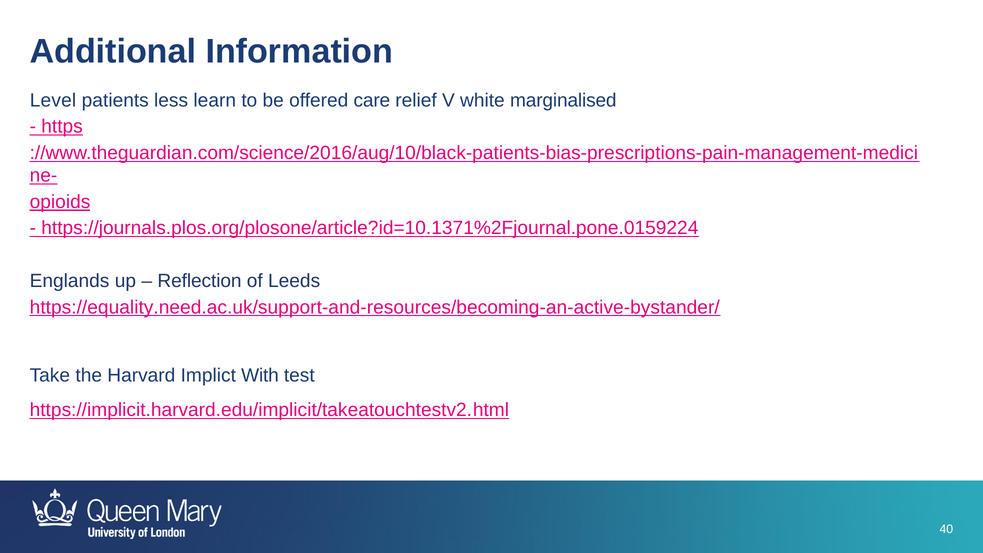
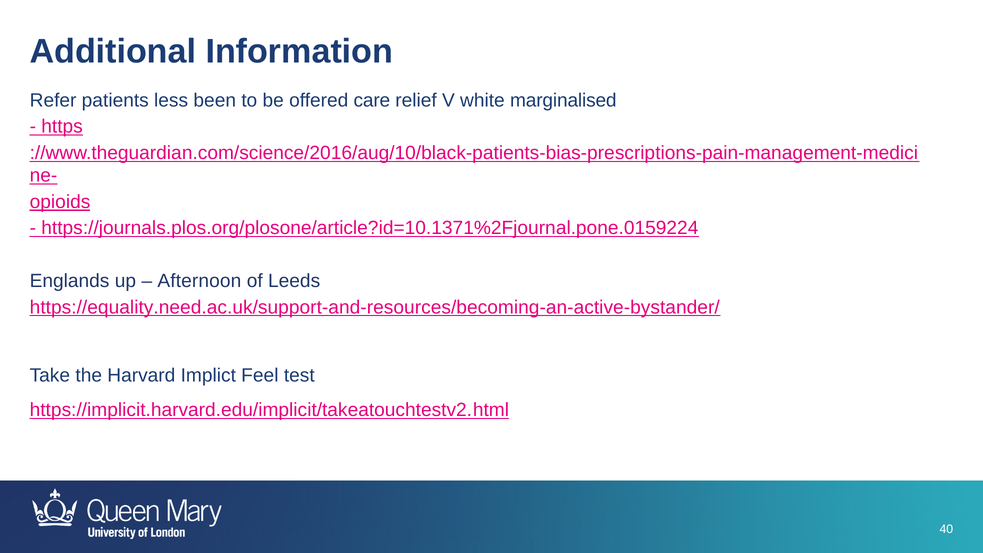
Level: Level -> Refer (53, 100)
learn: learn -> been (215, 100)
Reflection: Reflection -> Afternoon (199, 281)
With: With -> Feel (260, 376)
